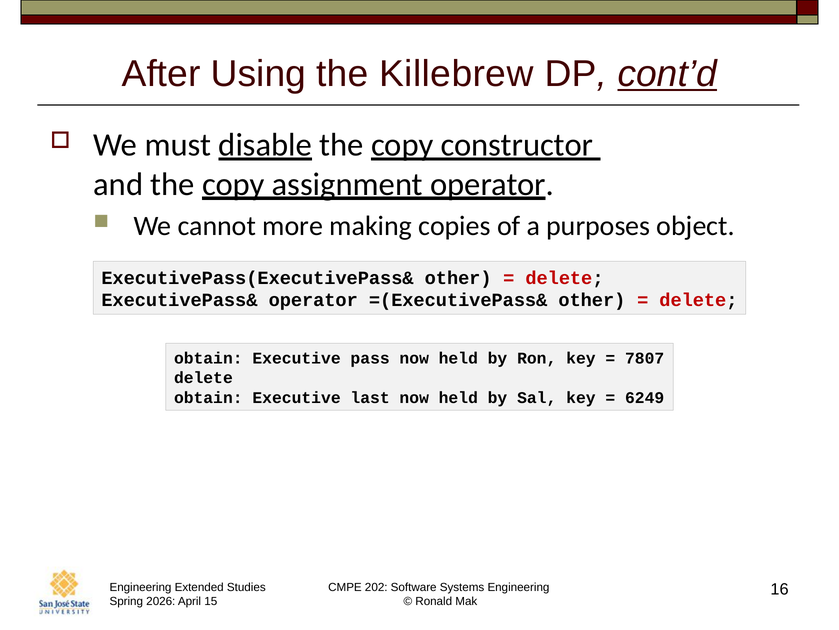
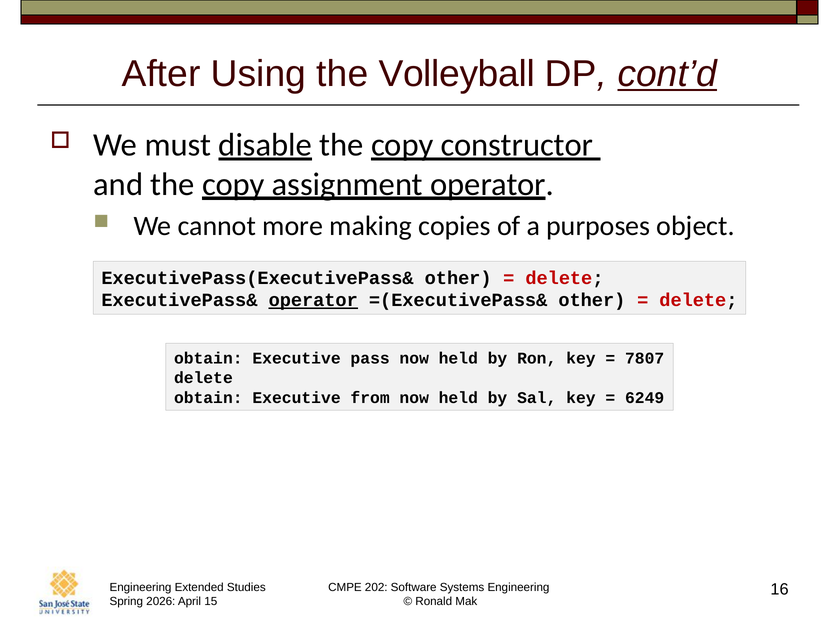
Killebrew: Killebrew -> Volleyball (457, 74)
operator underline: none -> present (313, 300)
last: last -> from (370, 397)
